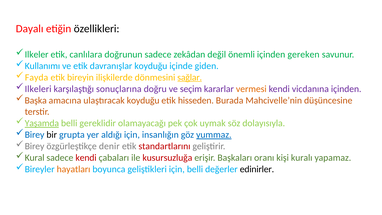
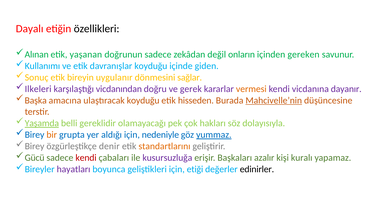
Ilkeler: Ilkeler -> Alınan (37, 54)
canlılara: canlılara -> yaşanan (86, 54)
önemli: önemli -> onların (242, 54)
Fayda: Fayda -> Sonuç (37, 77)
ilişkilerde: ilişkilerde -> uygulanır (114, 77)
sağlar underline: present -> none (190, 77)
sonuçlarına: sonuçlarına -> vicdanından (119, 89)
seçim: seçim -> gerek (191, 89)
vicdanına içinden: içinden -> dayanır (346, 89)
Mahcivelle’nin underline: none -> present (274, 100)
uymak: uymak -> hakları (213, 123)
bir colour: black -> orange (52, 135)
insanlığın: insanlığın -> nedeniyle (160, 135)
standartlarını colour: red -> orange (164, 146)
Kural: Kural -> Gücü (35, 158)
kusursuzluğa colour: red -> purple (167, 158)
oranı: oranı -> azalır (264, 158)
hayatları colour: orange -> purple (74, 169)
için belli: belli -> etiği (195, 169)
